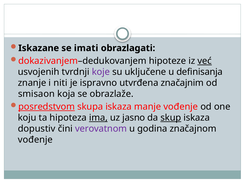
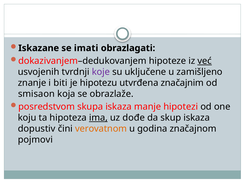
definisanja: definisanja -> zamišljeno (200, 72)
niti: niti -> biti (60, 83)
ispravno: ispravno -> hipotezu (99, 83)
posredstvom underline: present -> none (47, 107)
manje vođenje: vođenje -> hipotezi (181, 107)
jasno: jasno -> dođe (134, 118)
skup underline: present -> none (171, 118)
verovatnom colour: purple -> orange (101, 129)
vođenje: vođenje -> pojmovi (35, 140)
